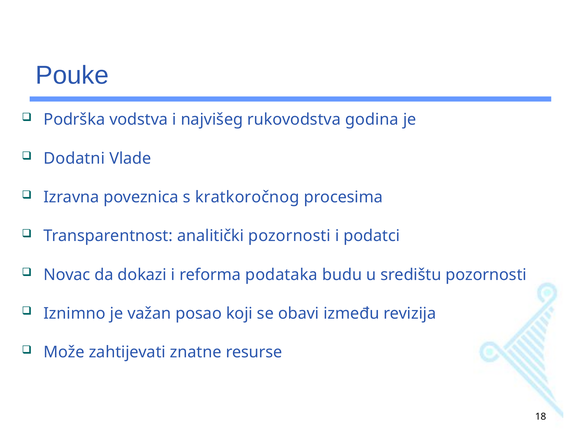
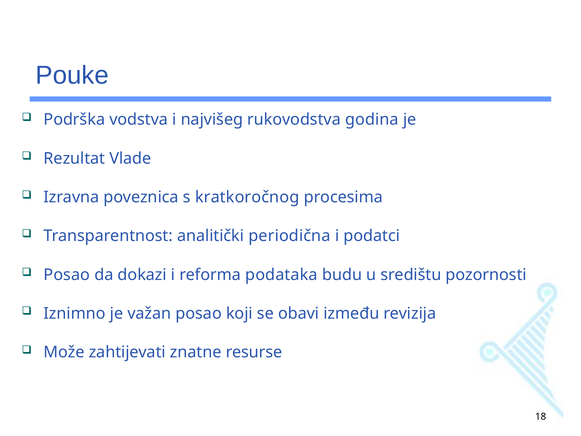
Dodatni: Dodatni -> Rezultat (74, 158)
analitički pozornosti: pozornosti -> periodična (289, 236)
Novac: Novac -> Posao (67, 275)
